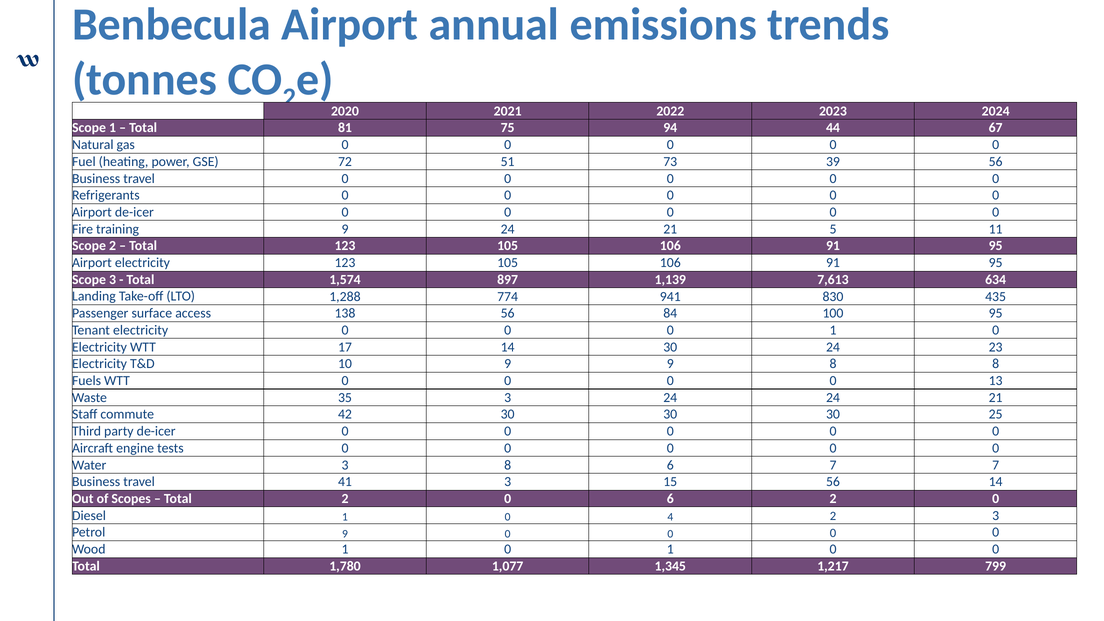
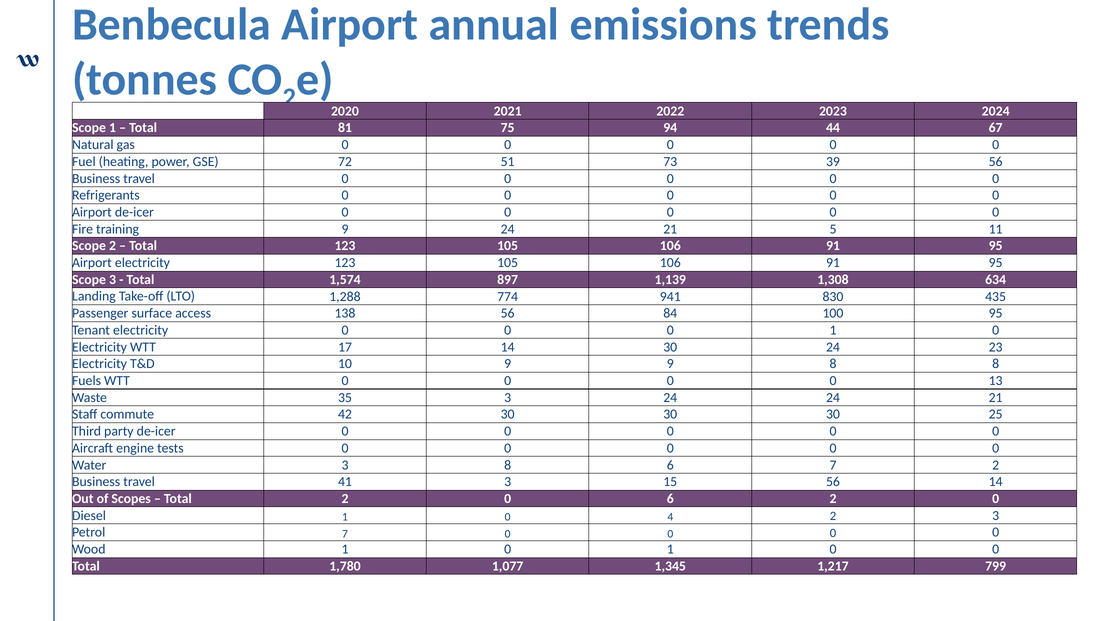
7,613: 7,613 -> 1,308 (833, 280)
7 7: 7 -> 2 (996, 465)
Petrol 9: 9 -> 7 (345, 534)
